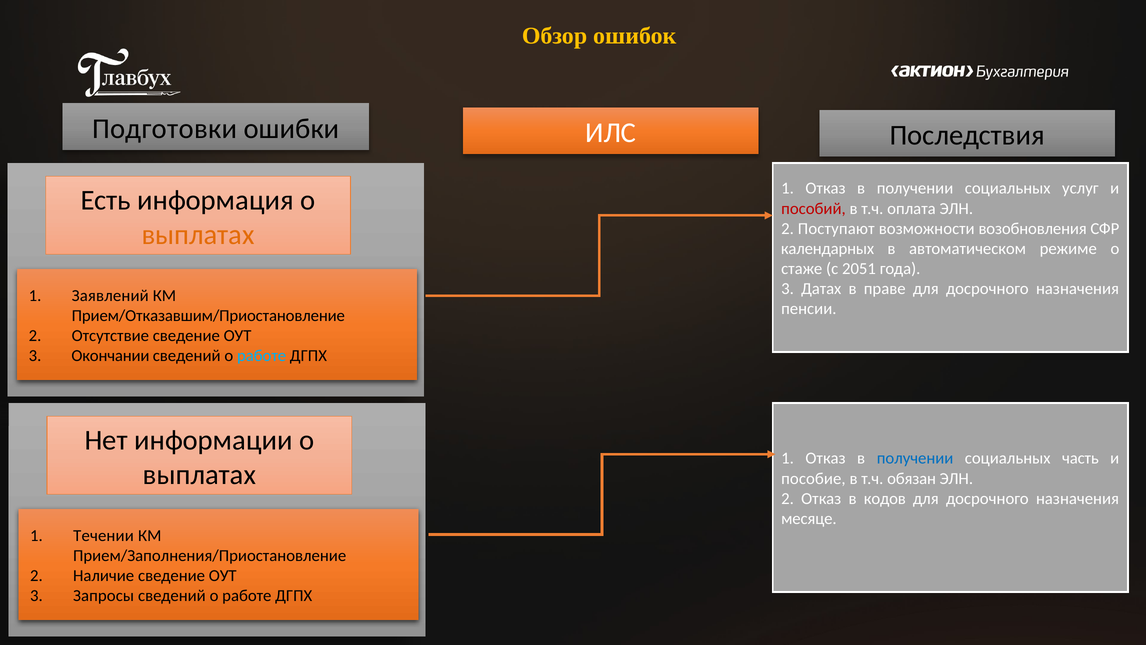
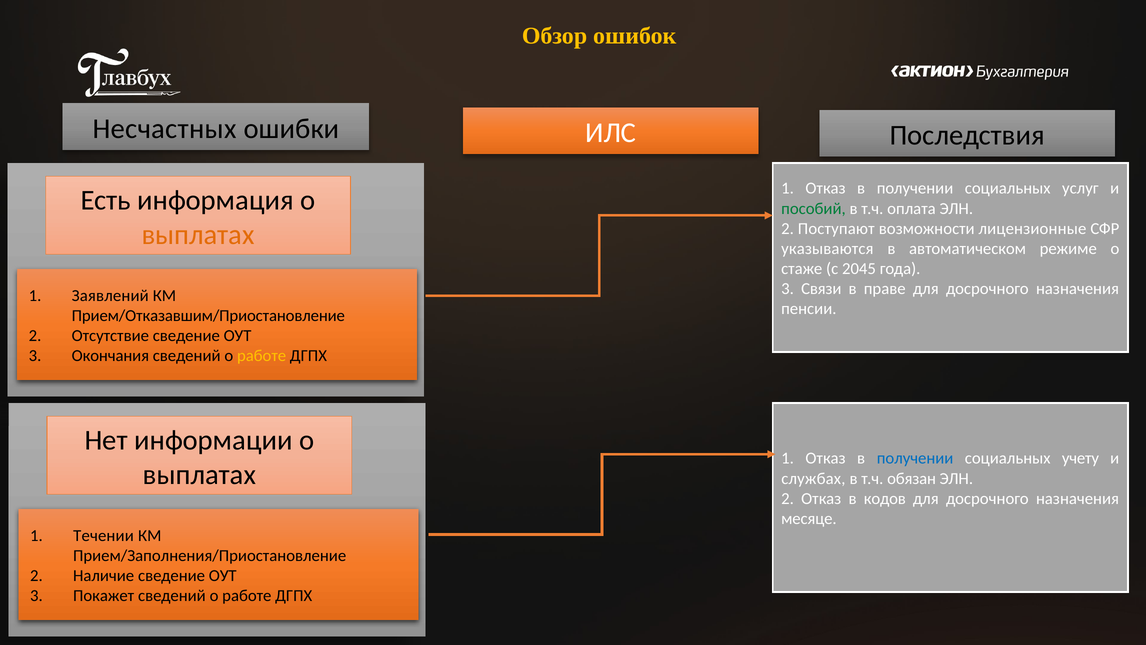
Подготовки: Подготовки -> Несчастных (165, 128)
пособий colour: red -> green (813, 208)
возобновления: возобновления -> лицензионные (1032, 228)
календарных: календарных -> указываются (827, 249)
2051: 2051 -> 2045 (859, 269)
Датах: Датах -> Связи (821, 289)
Окончании: Окончании -> Окончания (110, 356)
работе colour: light blue -> yellow (262, 356)
часть: часть -> учету (1080, 458)
пособие: пособие -> службах (813, 478)
Запросы: Запросы -> Покажет (104, 595)
